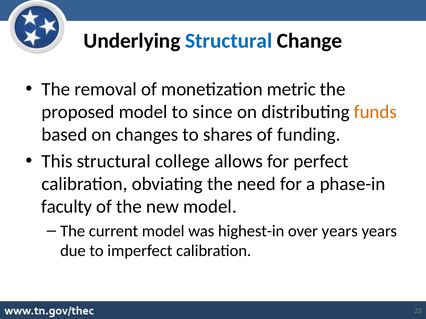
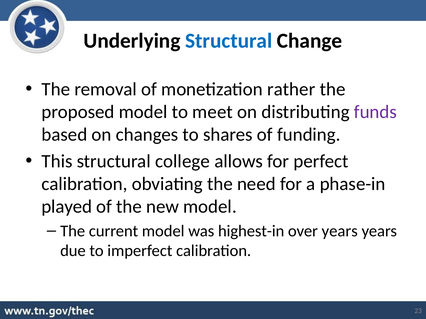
metric: metric -> rather (291, 89)
since: since -> meet (213, 112)
funds colour: orange -> purple (375, 112)
faculty: faculty -> played (67, 207)
